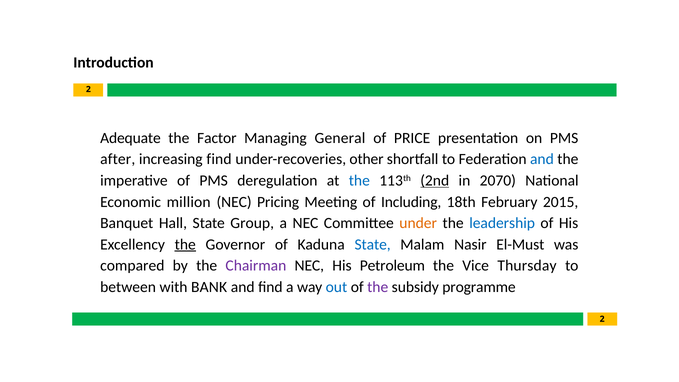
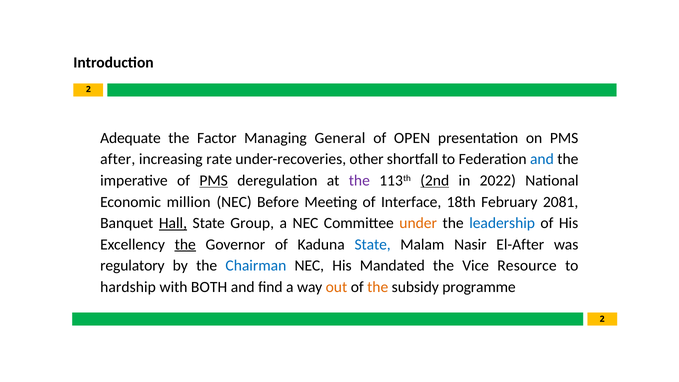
PRICE: PRICE -> OPEN (412, 138)
increasing find: find -> rate (219, 159)
PMS underline: none -> present (214, 181)
the colour: blue -> purple (359, 181)
2070: 2070 -> 2022 (498, 181)
Pricing: Pricing -> Before (278, 202)
Including: Including -> Interface (411, 202)
2015: 2015 -> 2081 (561, 202)
Hall underline: none -> present (173, 223)
El-Must: El-Must -> El-After (520, 244)
compared: compared -> regulatory (132, 266)
Chairman colour: purple -> blue (256, 266)
Petroleum: Petroleum -> Mandated (392, 266)
Thursday: Thursday -> Resource (527, 266)
between: between -> hardship (128, 287)
BANK: BANK -> BOTH (209, 287)
out colour: blue -> orange (336, 287)
the colour: purple -> orange (378, 287)
